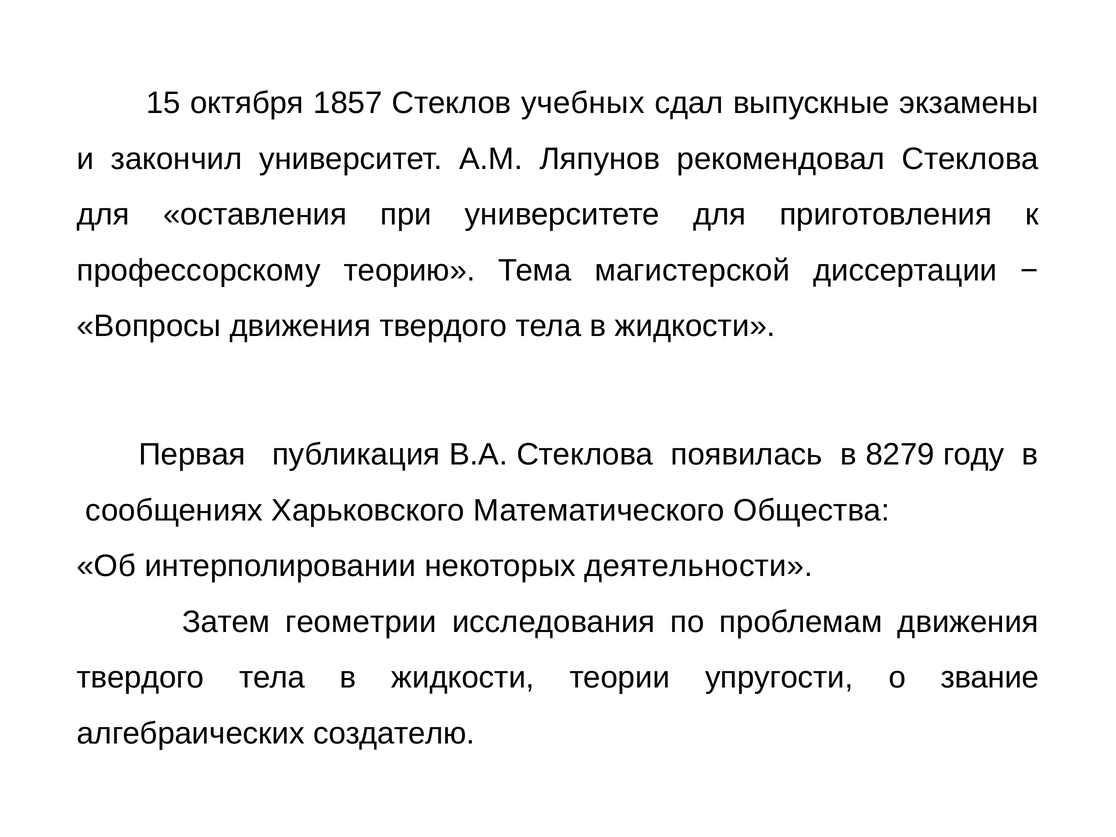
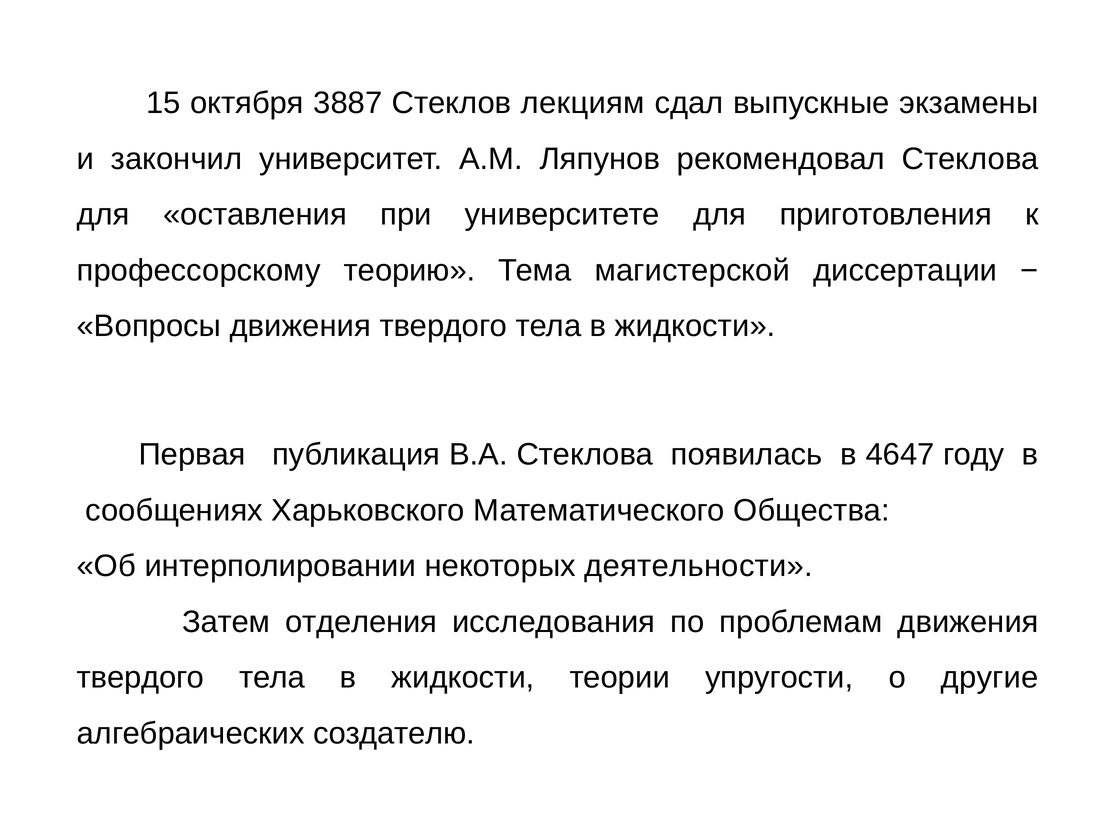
1857: 1857 -> 3887 (348, 103)
учебных: учебных -> лекциям (583, 103)
8279: 8279 -> 4647 (900, 455)
геометрии: геометрии -> отделения (361, 622)
звание: звание -> другие (990, 678)
